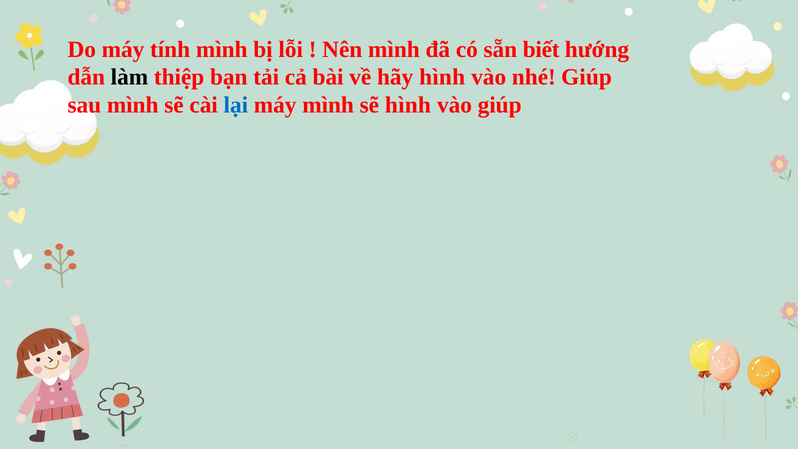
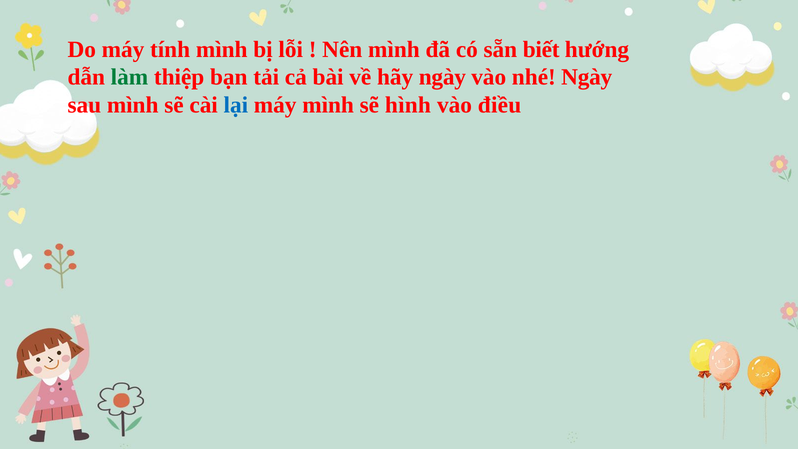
làm colour: black -> green (129, 77)
hãy hình: hình -> ngày (442, 77)
nhé Giúp: Giúp -> Ngày (587, 77)
vào giúp: giúp -> điều (500, 105)
